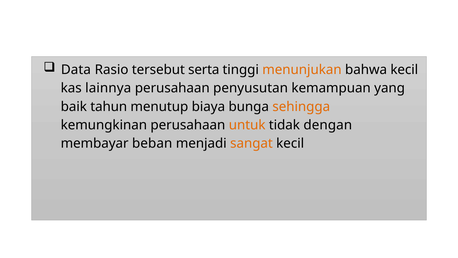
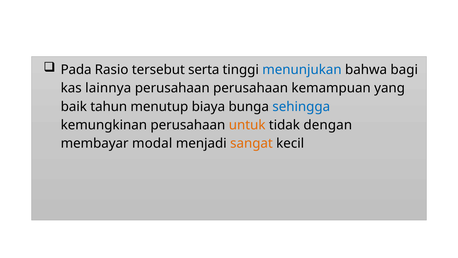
Data: Data -> Pada (76, 70)
menunjukan colour: orange -> blue (302, 70)
bahwa kecil: kecil -> bagi (404, 70)
perusahaan penyusutan: penyusutan -> perusahaan (251, 88)
sehingga colour: orange -> blue (301, 106)
beban: beban -> modal (152, 143)
